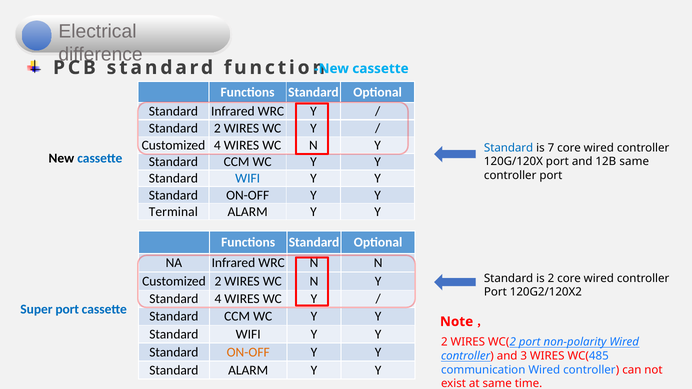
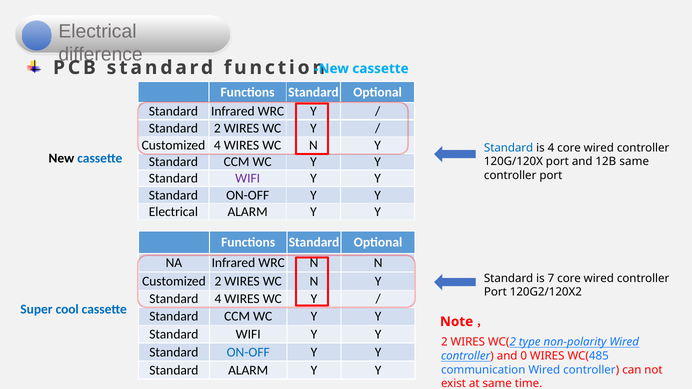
is 7: 7 -> 4 (551, 148)
WIFI colour: blue -> purple (248, 179)
Terminal: Terminal -> Electrical (173, 212)
is 2: 2 -> 7 (551, 279)
Super port: port -> cool (67, 310)
WC(2 port: port -> type (530, 342)
ON-OFF colour: orange -> blue (248, 352)
3: 3 -> 0 (524, 356)
